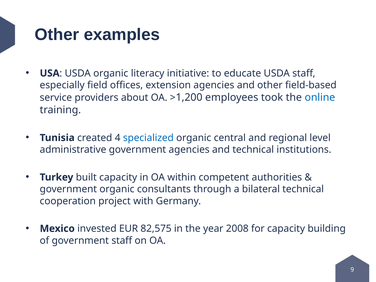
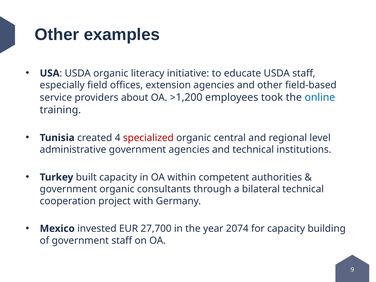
specialized colour: blue -> red (148, 138)
82,575: 82,575 -> 27,700 (156, 229)
2008: 2008 -> 2074 (237, 229)
